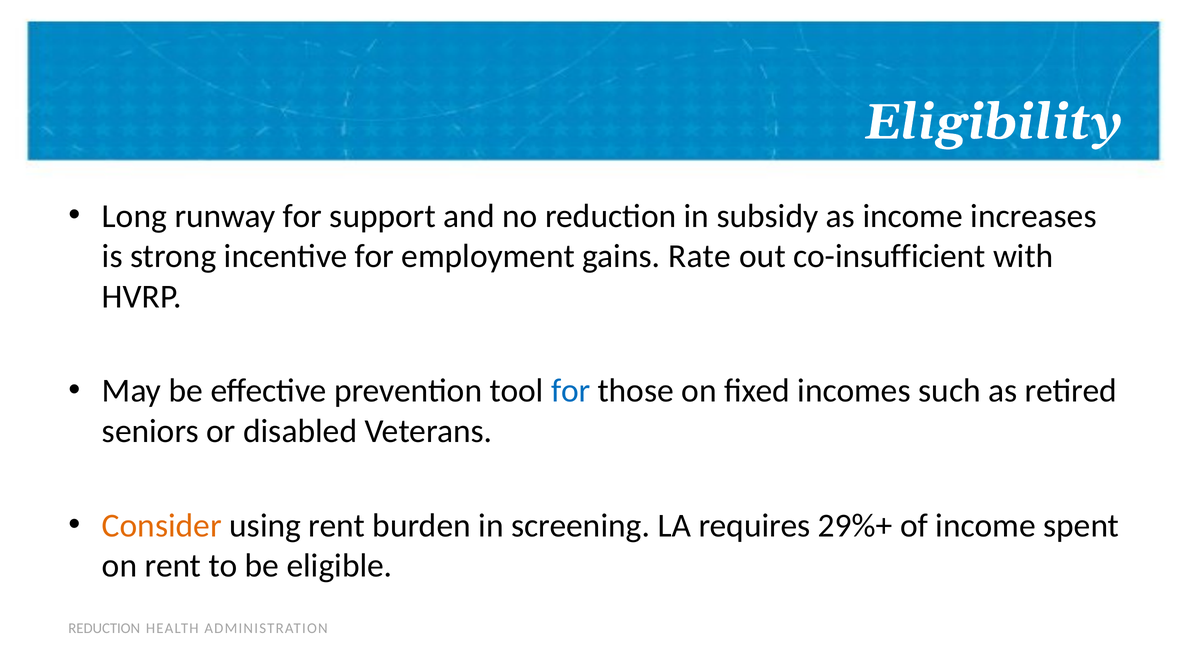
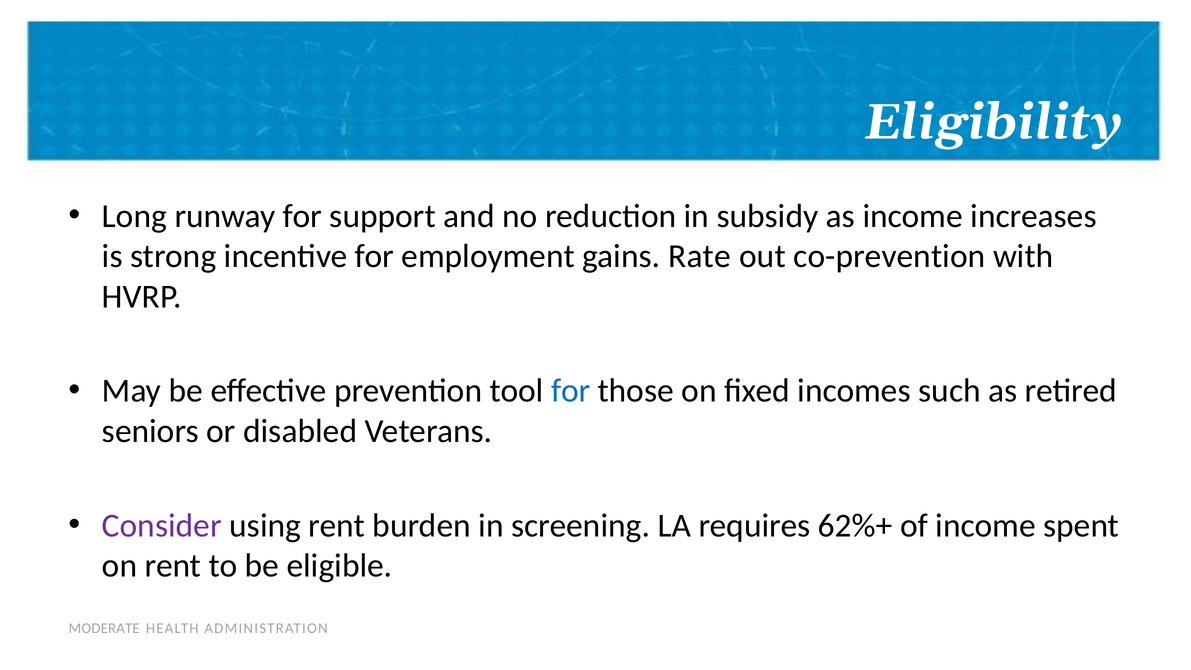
co-insufficient: co-insufficient -> co-prevention (889, 256)
Consider colour: orange -> purple (162, 525)
29%+: 29%+ -> 62%+ (855, 525)
REDUCTION: REDUCTION -> MODERATE (104, 628)
